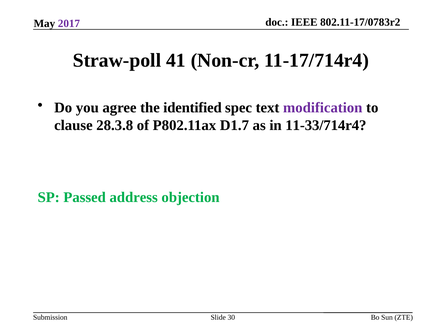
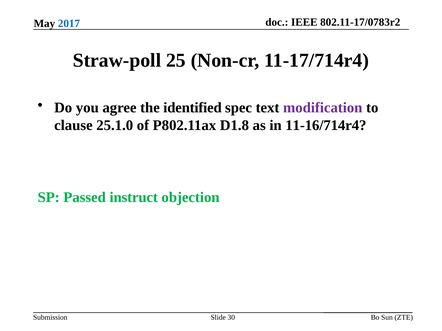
2017 colour: purple -> blue (69, 24)
41: 41 -> 25 (176, 60)
28.3.8: 28.3.8 -> 25.1.0 (115, 126)
D1.7: D1.7 -> D1.8 (234, 126)
11-33/714r4: 11-33/714r4 -> 11-16/714r4 (326, 126)
address: address -> instruct (134, 198)
